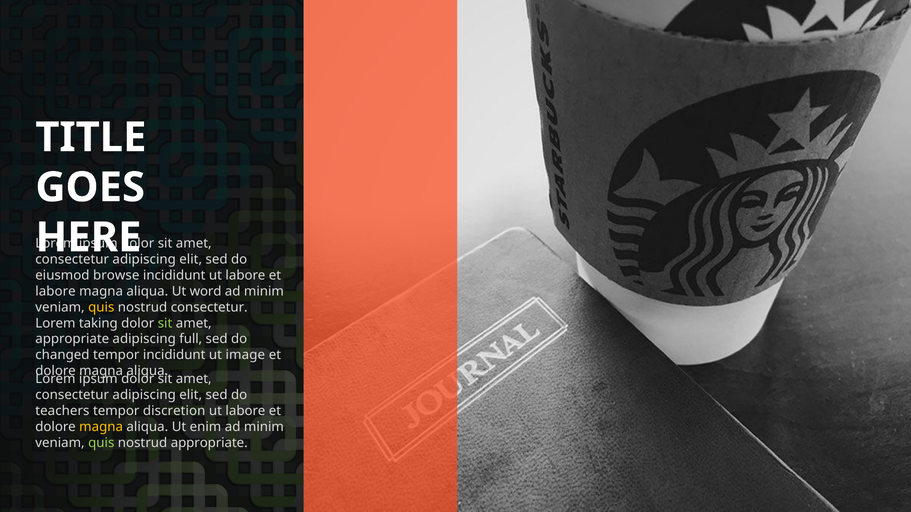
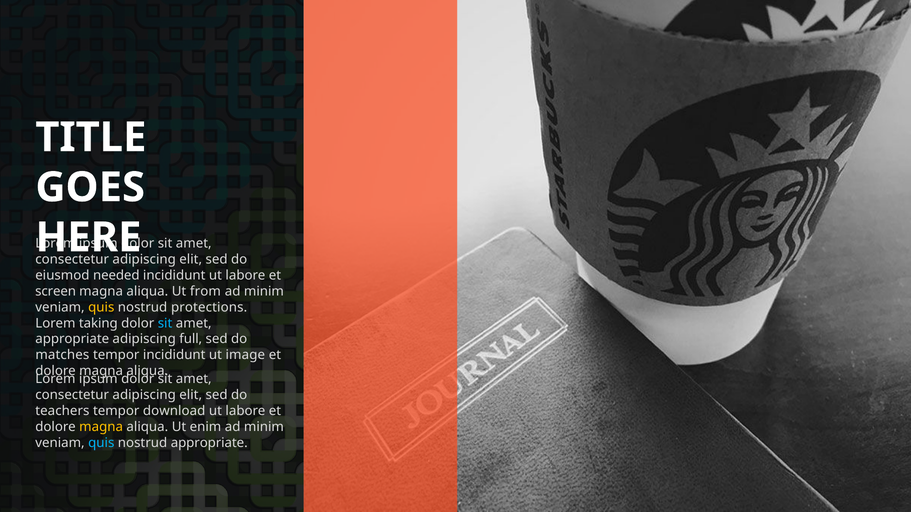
browse: browse -> needed (116, 276)
labore: labore -> screen (56, 292)
word: word -> from (205, 292)
nostrud consectetur: consectetur -> protections (209, 307)
sit colour: light green -> light blue (165, 323)
changed: changed -> matches (62, 355)
discretion: discretion -> download (174, 411)
quis colour: light green -> light blue (101, 443)
